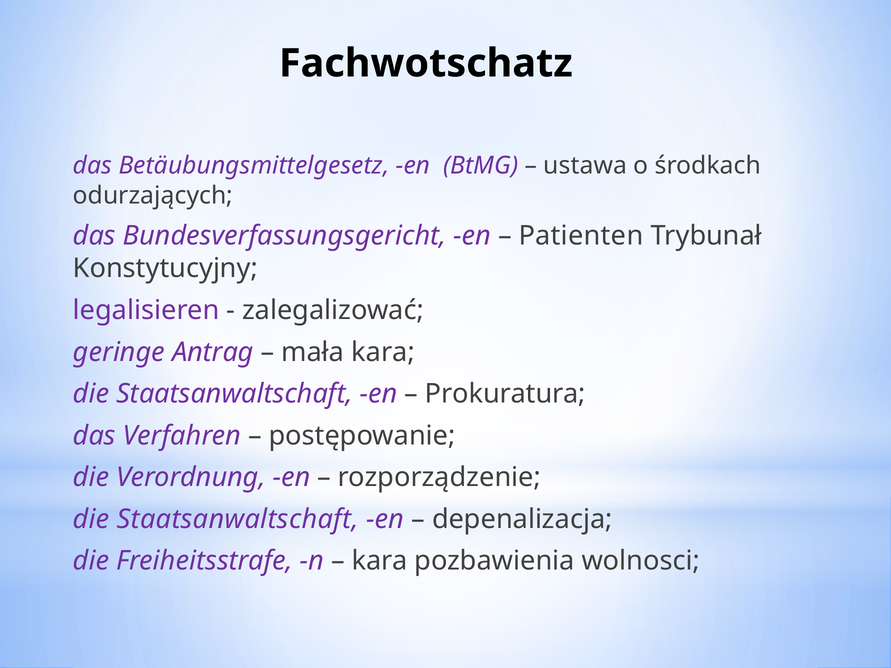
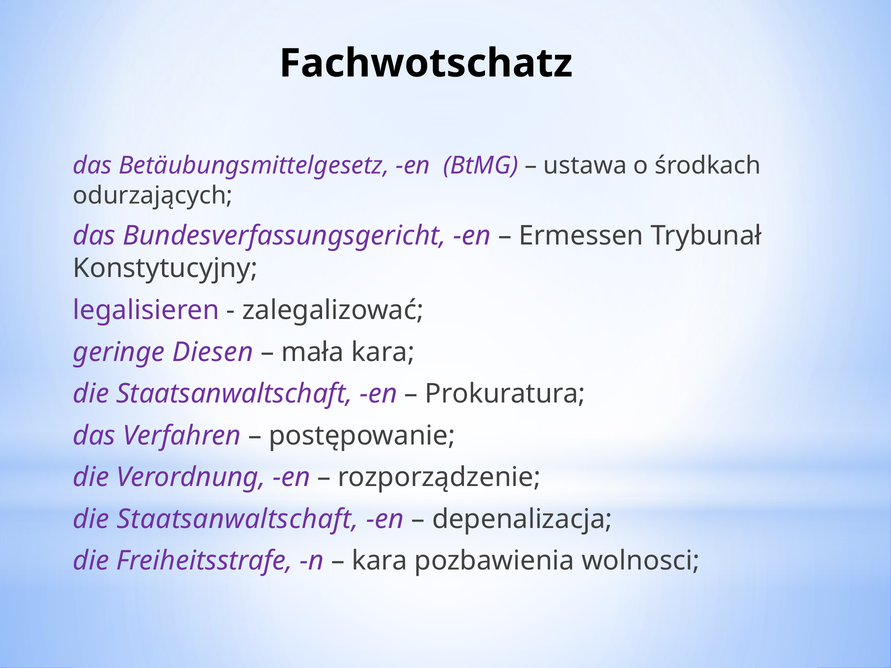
Patienten: Patienten -> Ermessen (581, 236)
Antrag: Antrag -> Diesen (213, 352)
